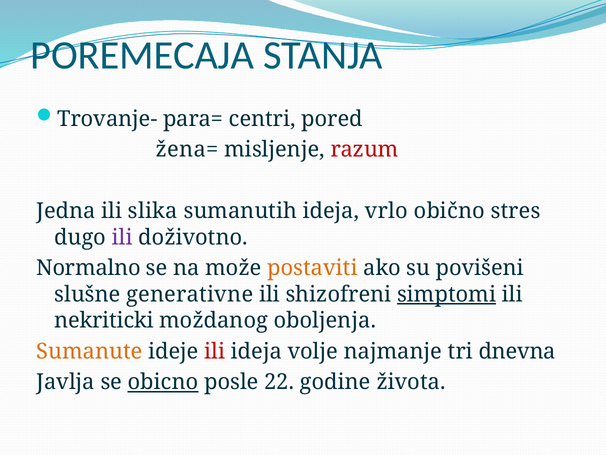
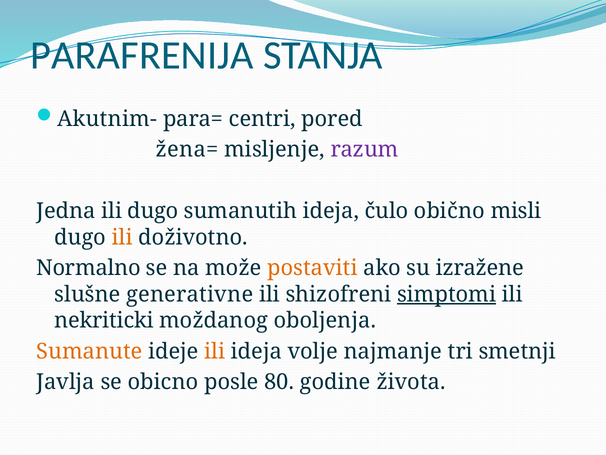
POREMECAJA: POREMECAJA -> PARAFRENIJA (142, 55)
Trovanje-: Trovanje- -> Akutnim- (107, 119)
razum colour: red -> purple (365, 149)
ili slika: slika -> dugo (153, 211)
vrlo: vrlo -> čulo (387, 211)
stres: stres -> misli (516, 211)
ili colour: purple -> orange (122, 237)
povišeni: povišeni -> izražene (480, 268)
ili colour: red -> orange (215, 351)
dnevna: dnevna -> smetnji (517, 351)
obicno underline: present -> none (163, 382)
22: 22 -> 80 (279, 382)
